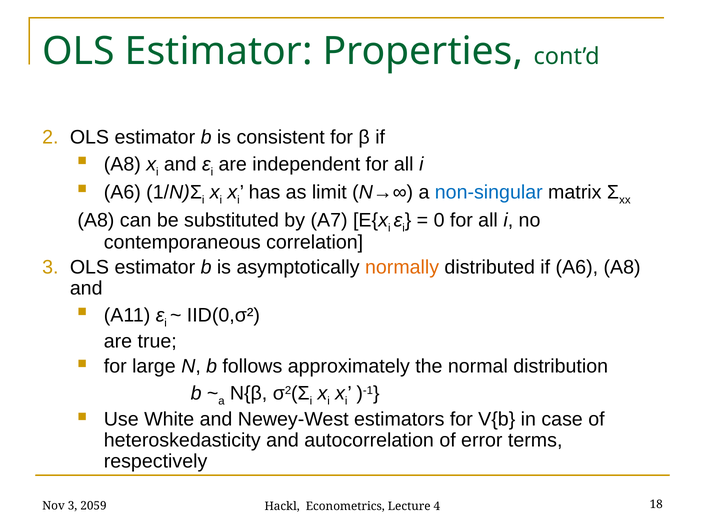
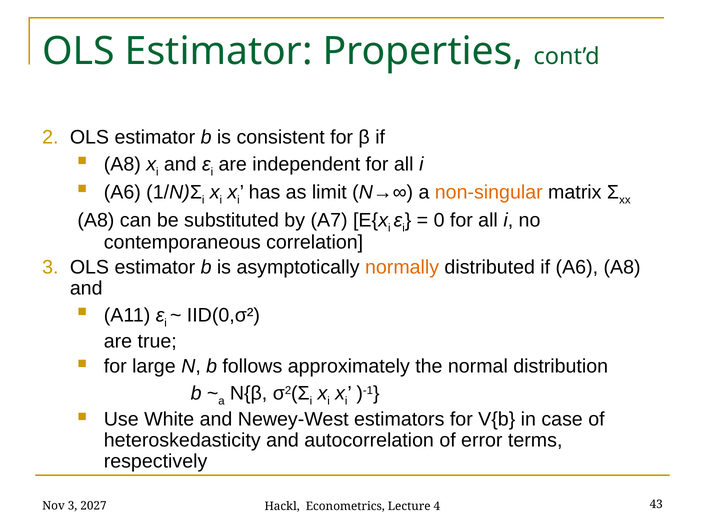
non-singular colour: blue -> orange (489, 193)
2059: 2059 -> 2027 (93, 507)
18: 18 -> 43 (656, 505)
